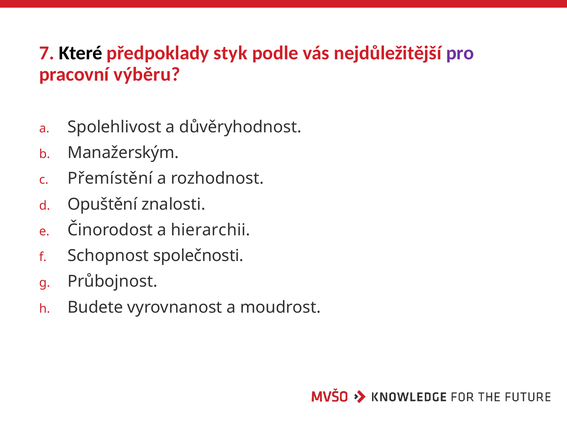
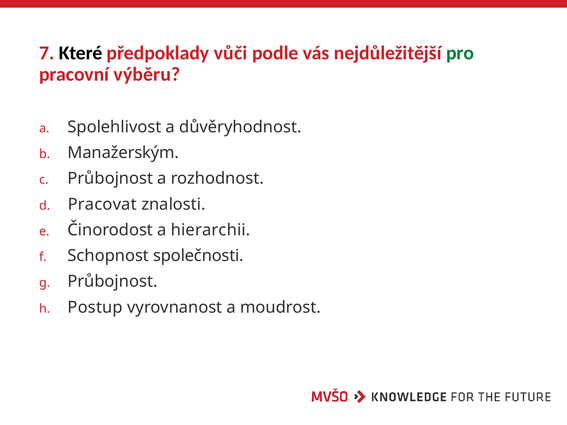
styk: styk -> vůči (231, 53)
pro colour: purple -> green (460, 53)
Přemístění: Přemístění -> Průbojnost (110, 179)
Opuštění: Opuštění -> Pracovat (102, 204)
Budete: Budete -> Postup (95, 307)
